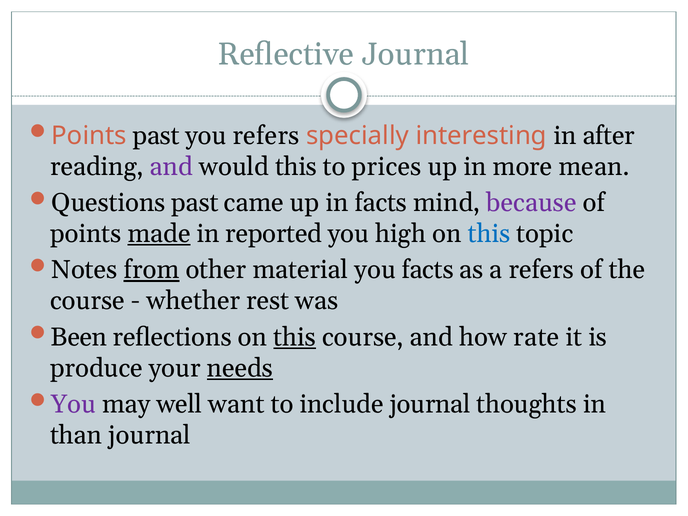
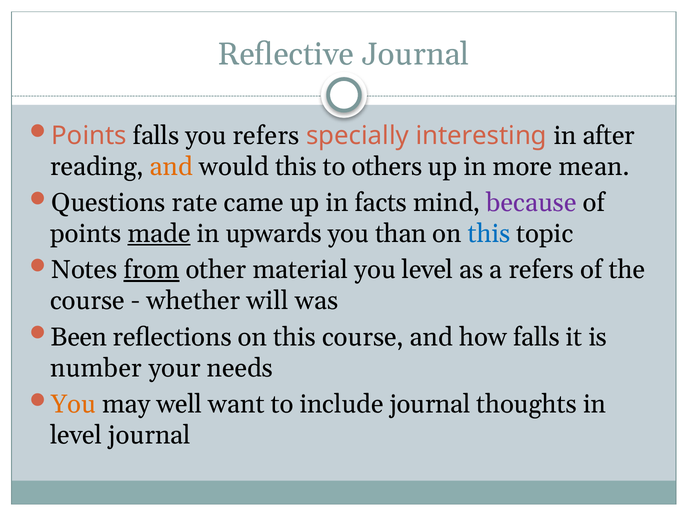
Points past: past -> falls (156, 136)
and colour: purple -> orange (171, 167)
prices: prices -> others (387, 167)
Questions past: past -> rate (195, 203)
reported: reported -> upwards (274, 234)
high: high -> than (401, 234)
you facts: facts -> level (428, 270)
rest: rest -> will (268, 301)
this underline: present -> none (295, 337)
how rate: rate -> falls (537, 337)
produce: produce -> number (96, 368)
needs underline: present -> none (240, 368)
You colour: purple -> orange (74, 404)
than: than -> level (76, 435)
